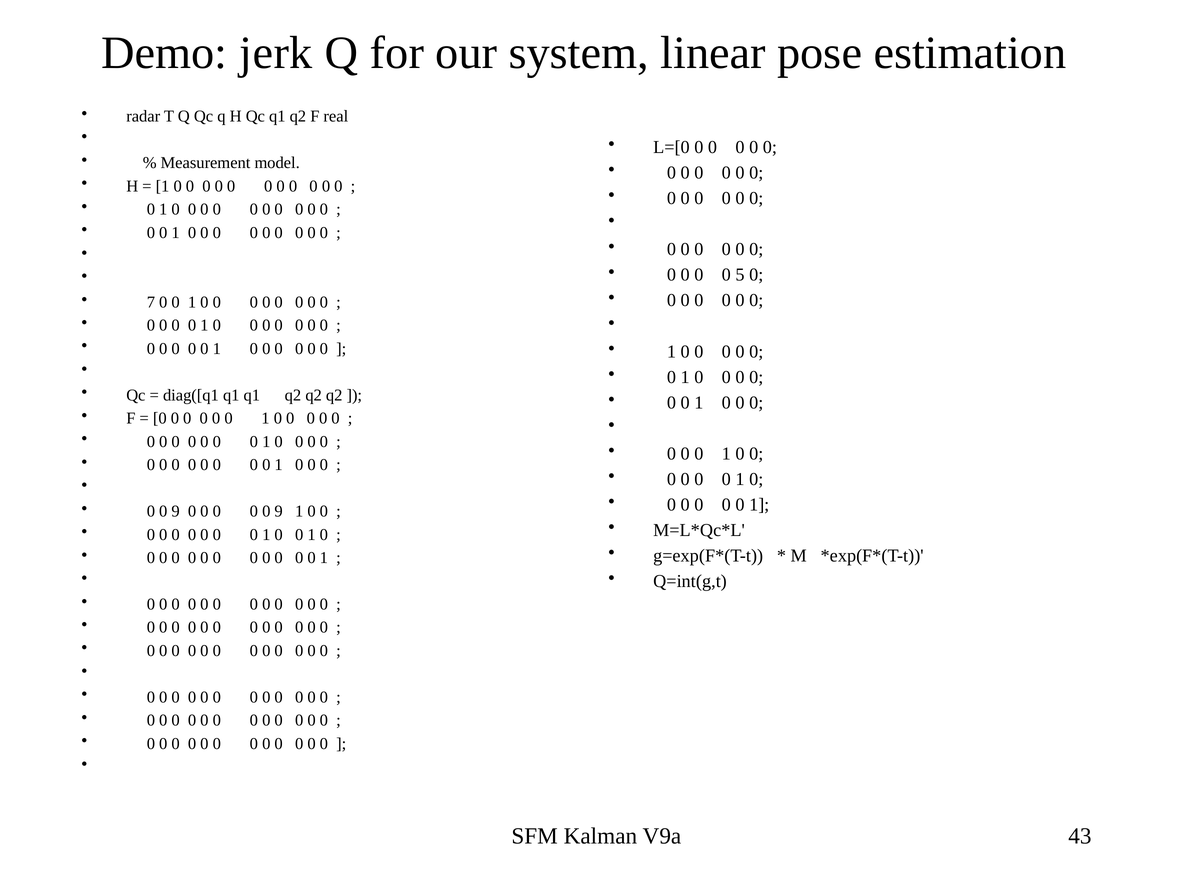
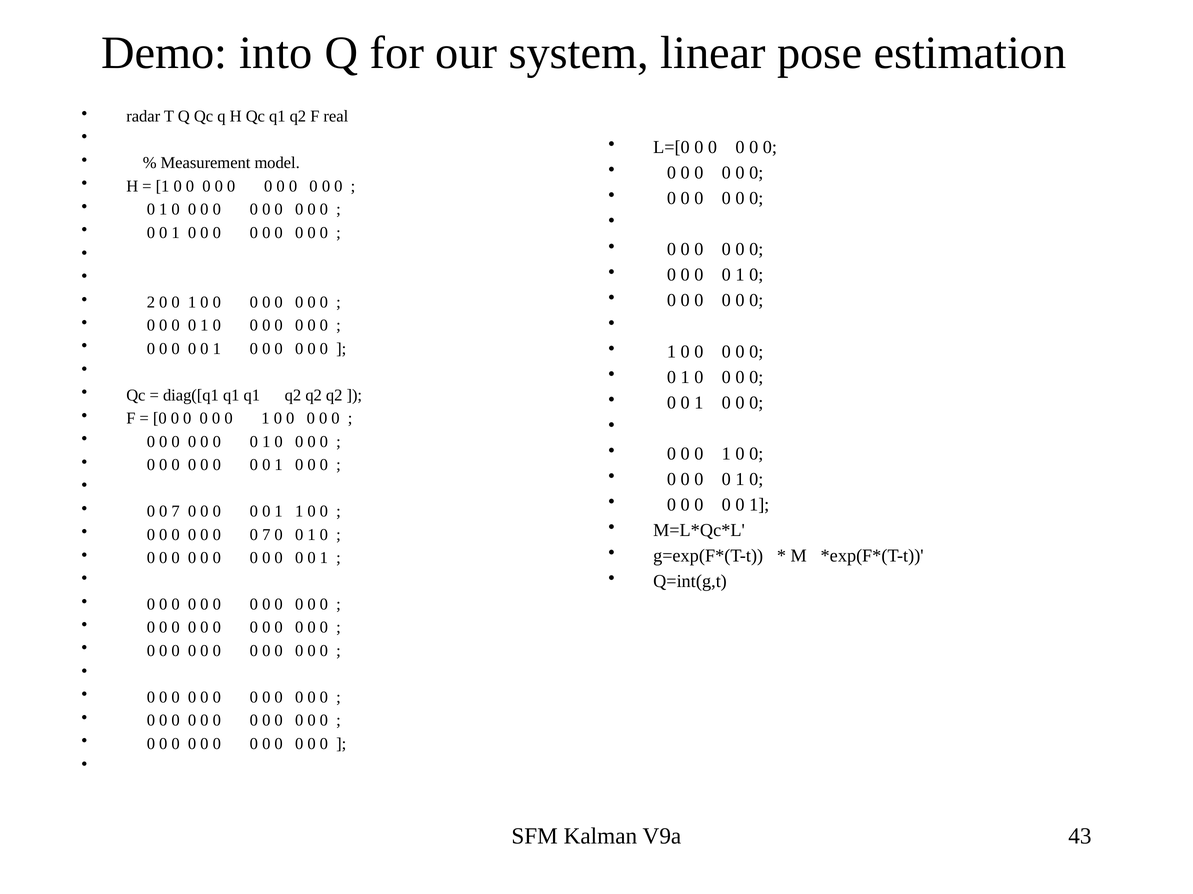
jerk: jerk -> into (276, 53)
5: 5 -> 1 (740, 275)
7: 7 -> 2 (151, 303)
9: 9 -> 7 (176, 512)
9: 9 -> 1 (279, 512)
1: 1 -> 7 (266, 535)
